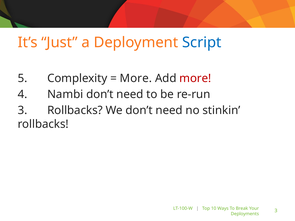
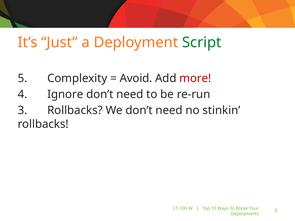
Script colour: blue -> green (202, 42)
More: More -> Avoid (136, 78)
Nambi: Nambi -> Ignore (65, 94)
